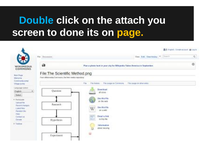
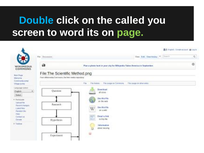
attach: attach -> called (130, 20)
done: done -> word (72, 33)
page colour: yellow -> light green (130, 33)
